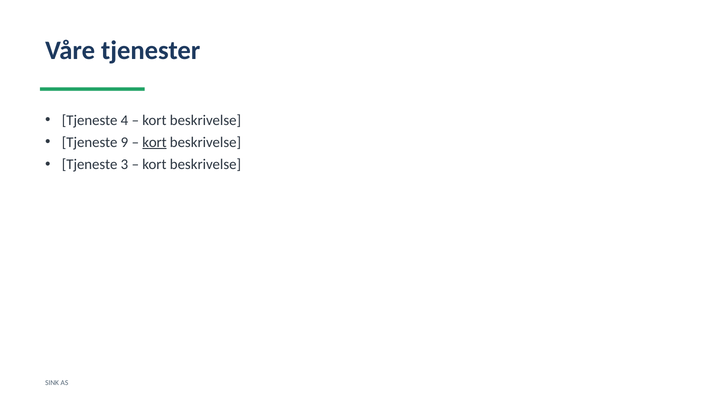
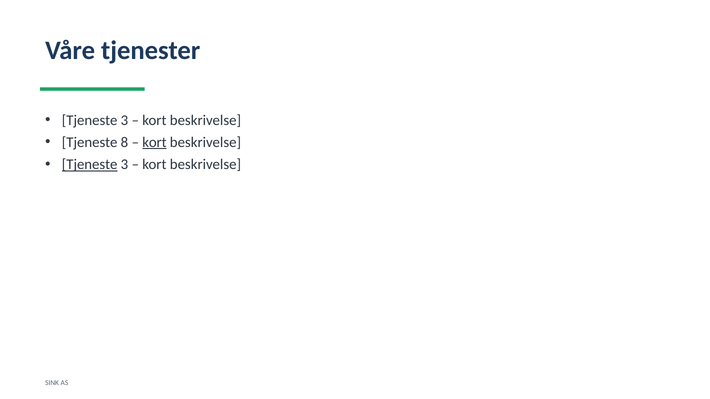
4: 4 -> 3 (124, 120)
9: 9 -> 8 (124, 142)
Tjeneste underline: none -> present (90, 165)
